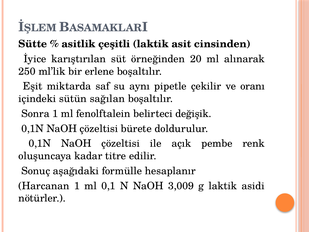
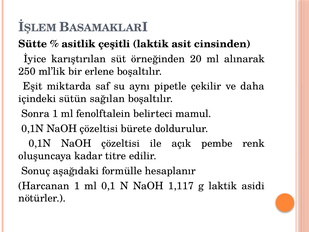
oranı: oranı -> daha (252, 86)
değişik: değişik -> mamul (193, 114)
3,009: 3,009 -> 1,117 (181, 186)
